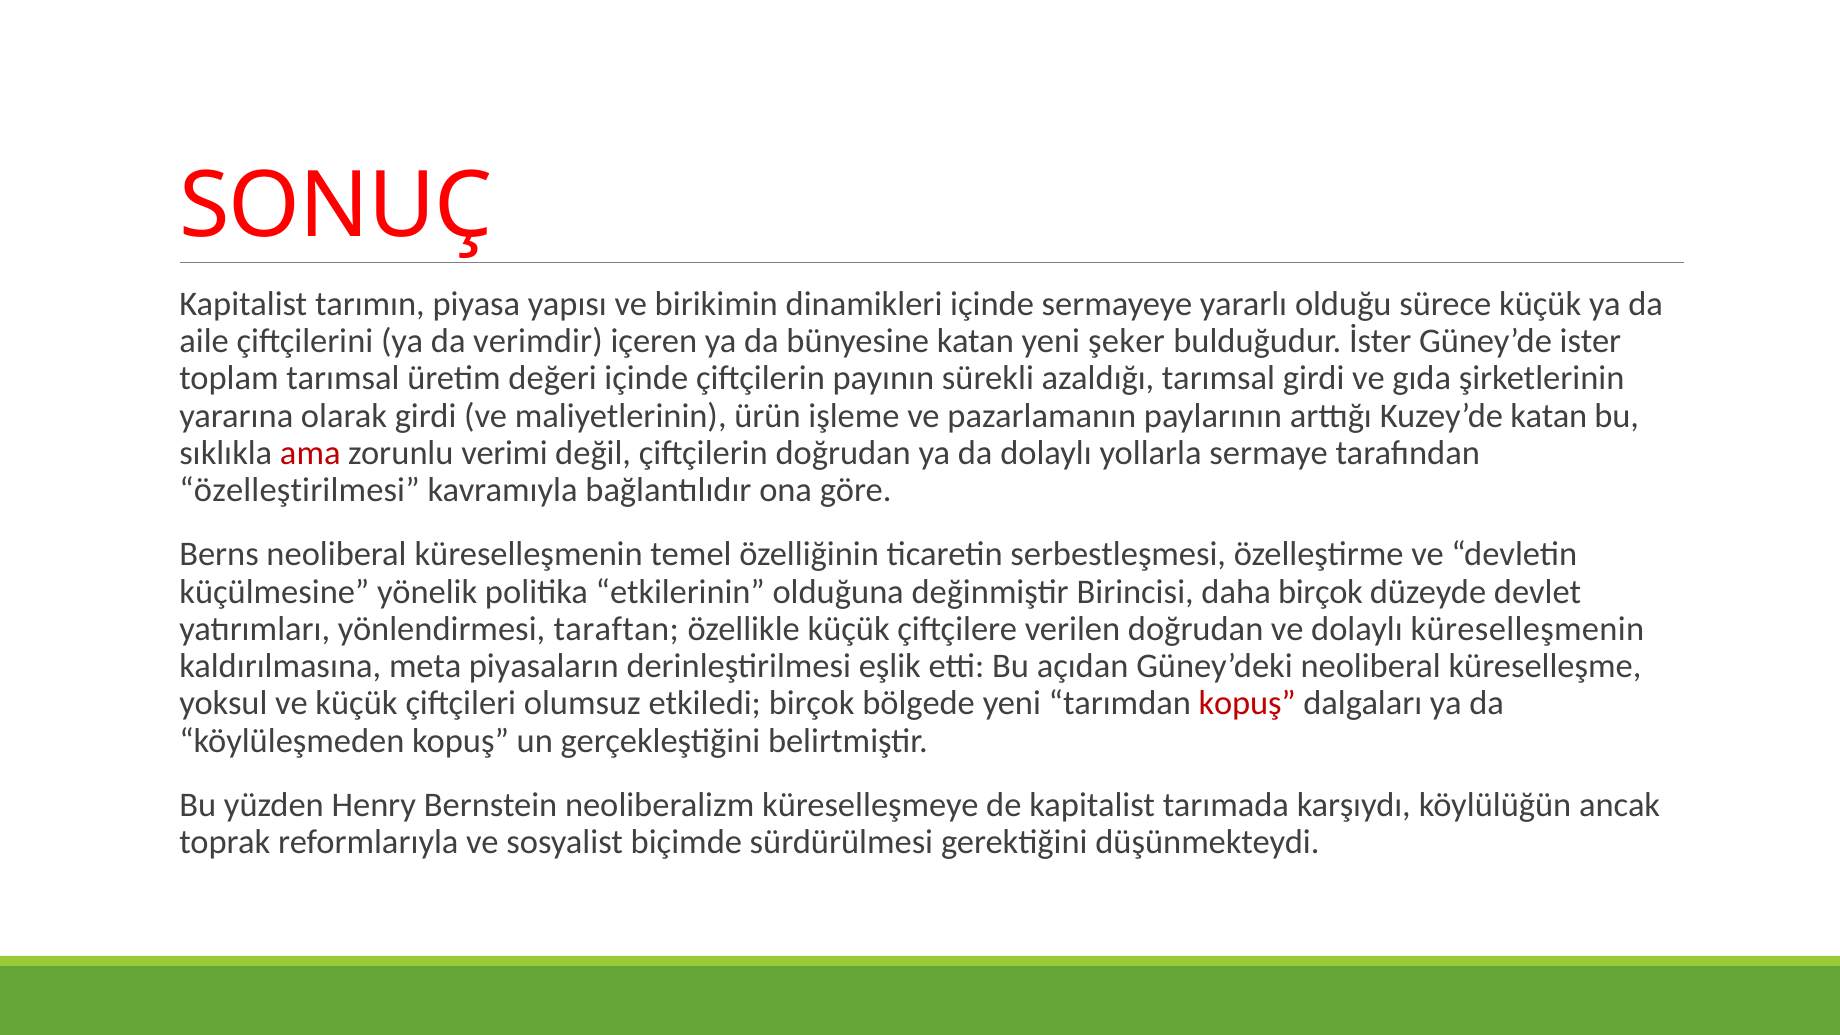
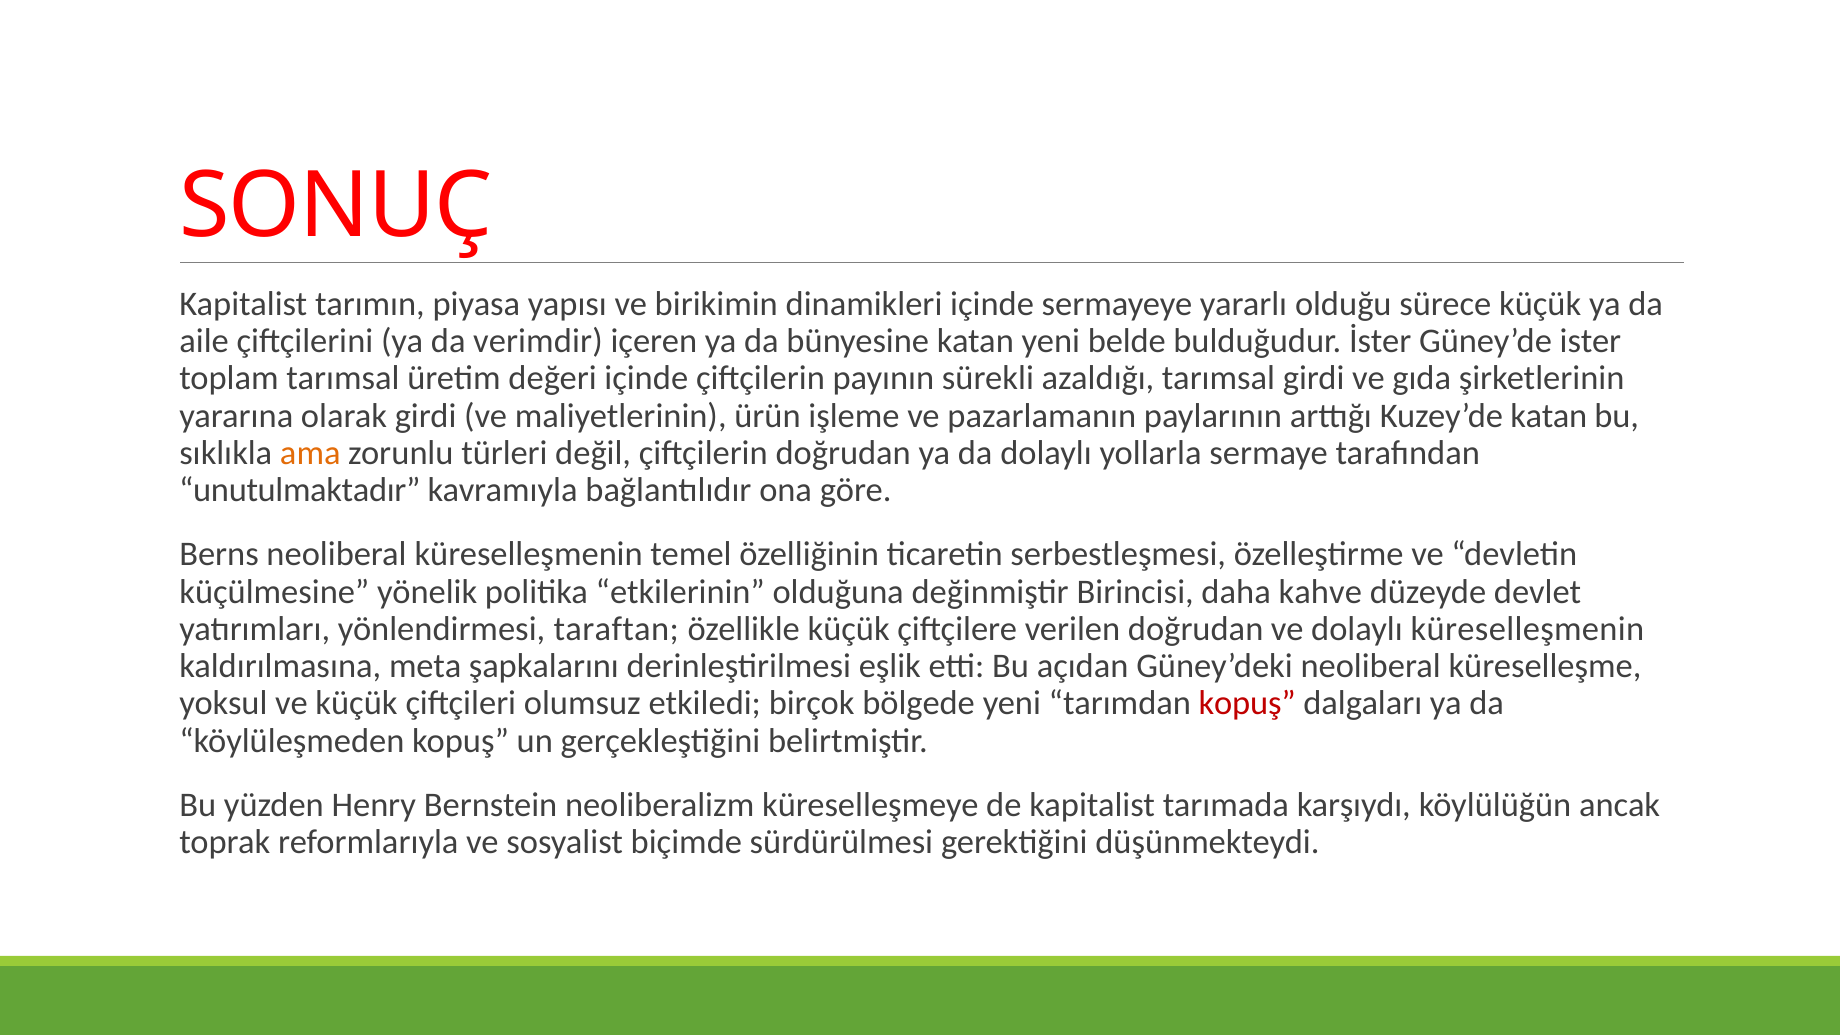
şeker: şeker -> belde (1127, 341)
ama colour: red -> orange (310, 453)
verimi: verimi -> türleri (504, 453)
özelleştirilmesi: özelleştirilmesi -> unutulmaktadır (300, 490)
daha birçok: birçok -> kahve (1320, 592)
piyasaların: piyasaların -> şapkalarını (544, 666)
